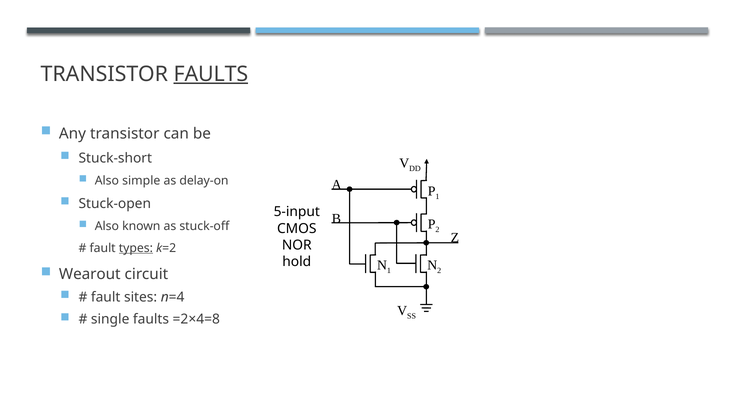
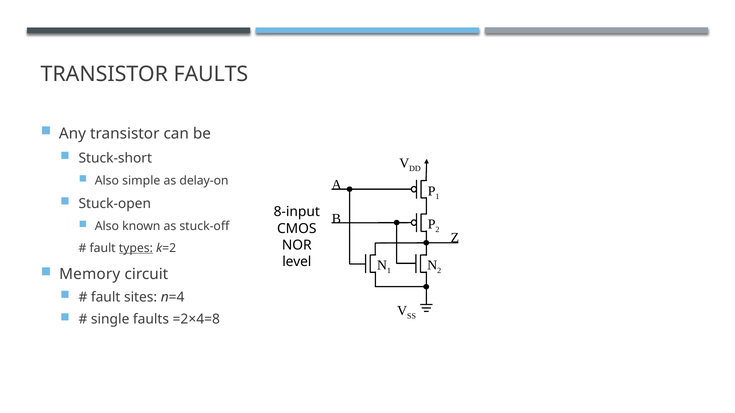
FAULTS underline: present -> none (211, 74)
5-input: 5-input -> 8-input (297, 212)
hold: hold -> level (297, 262)
Wearout: Wearout -> Memory (90, 275)
